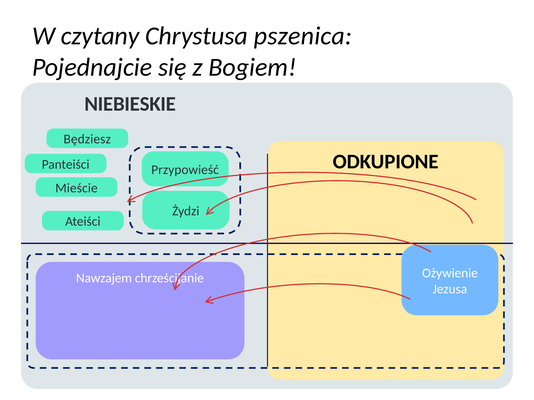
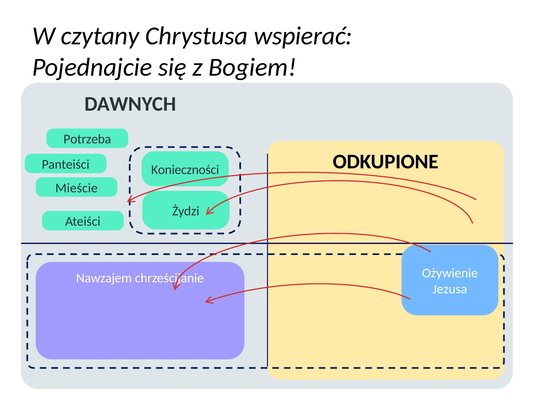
pszenica: pszenica -> wspierać (303, 36)
NIEBIESKIE: NIEBIESKIE -> DAWNYCH (130, 104)
Będziesz: Będziesz -> Potrzeba (87, 139)
Przypowieść: Przypowieść -> Konieczności (185, 170)
